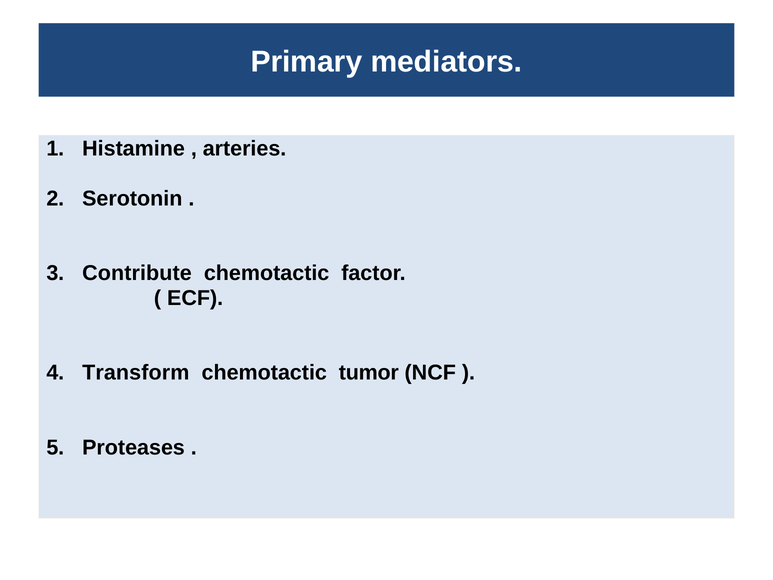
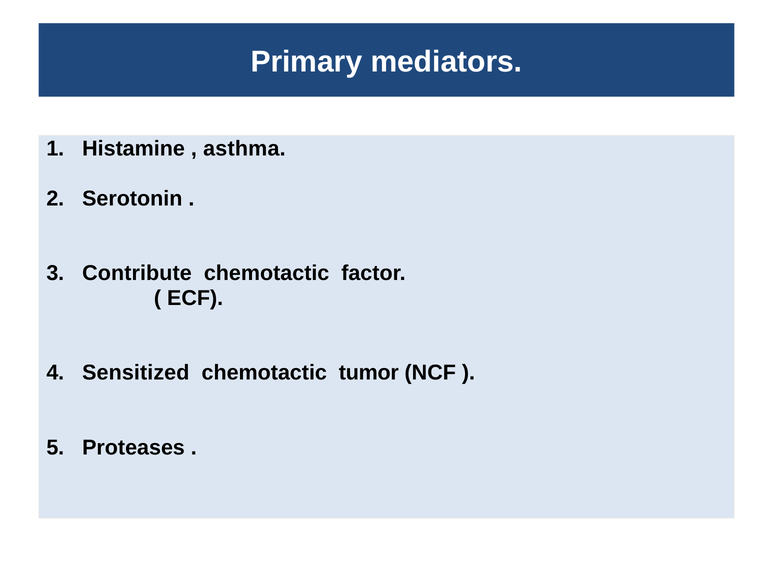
arteries: arteries -> asthma (244, 149)
Transform: Transform -> Sensitized (136, 373)
